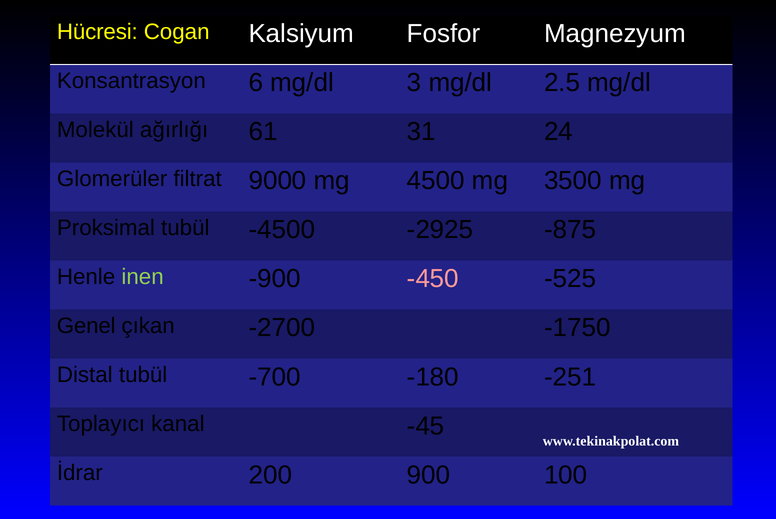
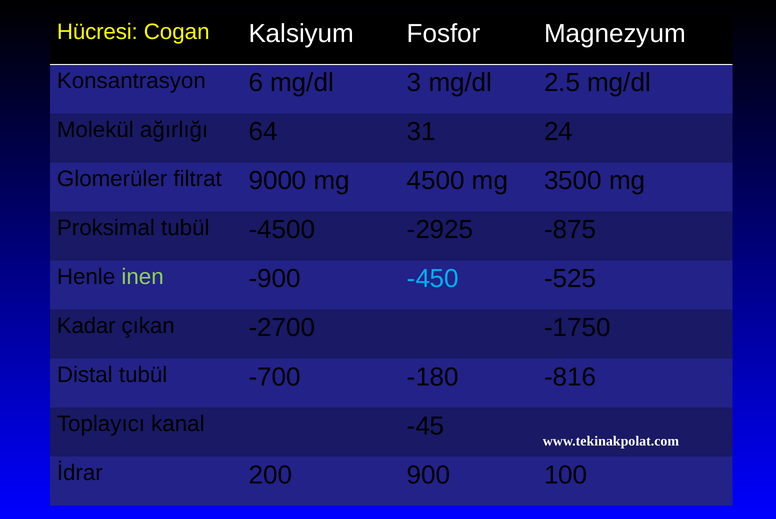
61: 61 -> 64 (263, 132)
-450 colour: pink -> light blue (433, 279)
Genel: Genel -> Kadar (86, 326)
-251: -251 -> -816 (570, 377)
